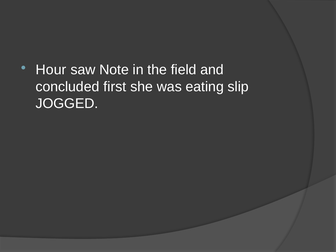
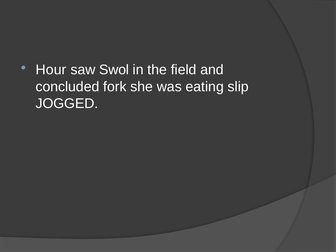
Note: Note -> Swol (114, 70)
first: first -> fork (115, 87)
